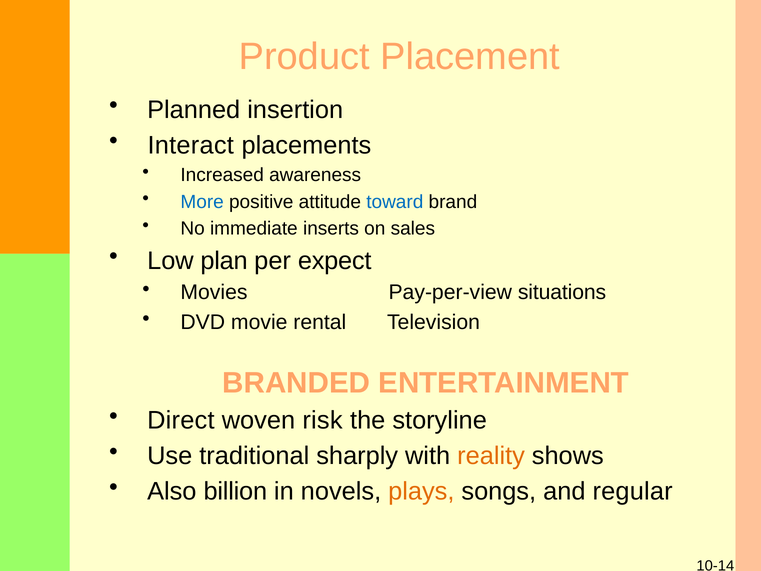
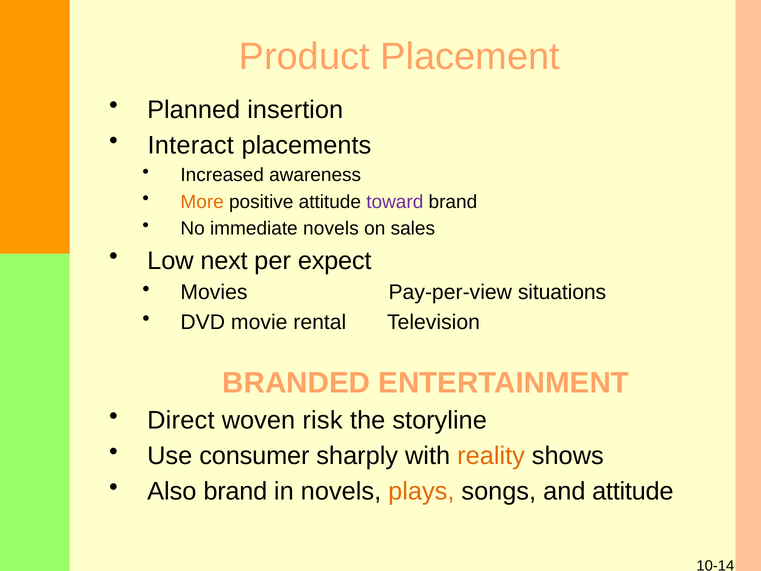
More colour: blue -> orange (202, 202)
toward colour: blue -> purple (395, 202)
immediate inserts: inserts -> novels (331, 228)
plan: plan -> next (224, 261)
traditional: traditional -> consumer (254, 456)
Also billion: billion -> brand (235, 491)
and regular: regular -> attitude (633, 491)
